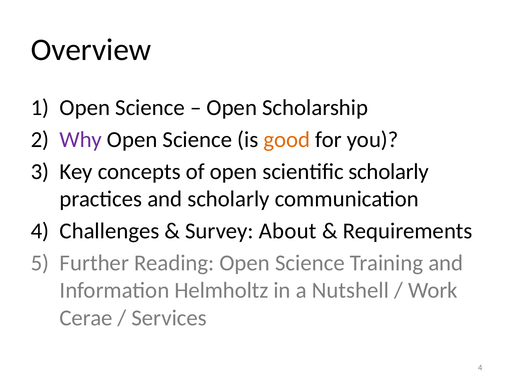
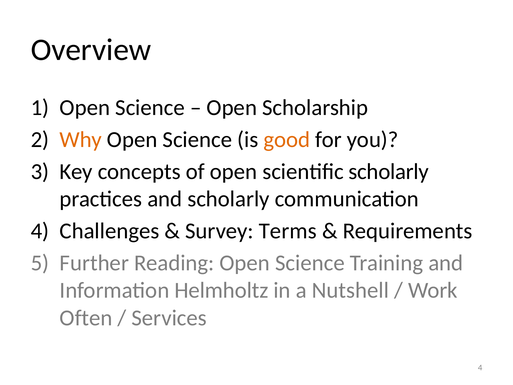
Why colour: purple -> orange (81, 140)
About: About -> Terms (288, 231)
Cerae: Cerae -> Often (86, 318)
